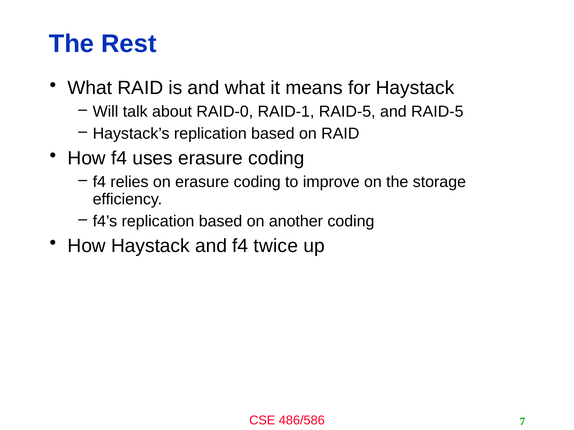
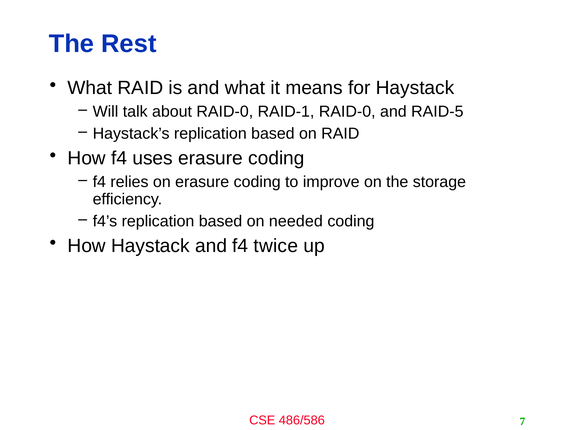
RAID-1 RAID-5: RAID-5 -> RAID-0 (347, 112)
another: another -> needed (296, 221)
